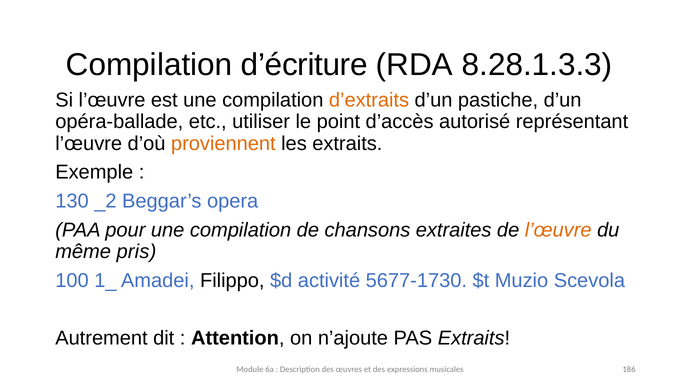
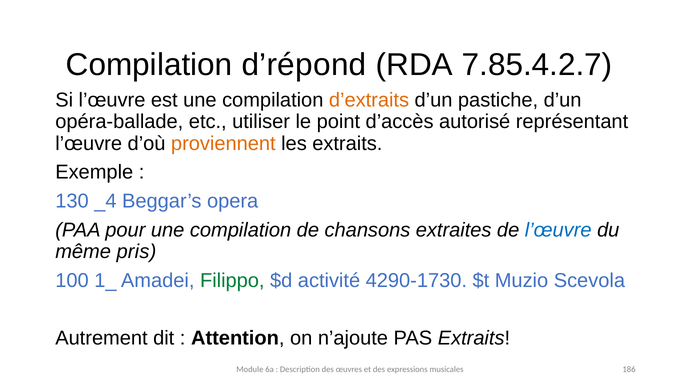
d’écriture: d’écriture -> d’répond (304, 65)
8.28.1.3.3: 8.28.1.3.3 -> 7.85.4.2.7 (537, 65)
_2: _2 -> _4 (105, 201)
l’œuvre colour: orange -> blue (558, 230)
Filippo colour: black -> green (232, 281)
5677-1730: 5677-1730 -> 4290-1730 (416, 281)
